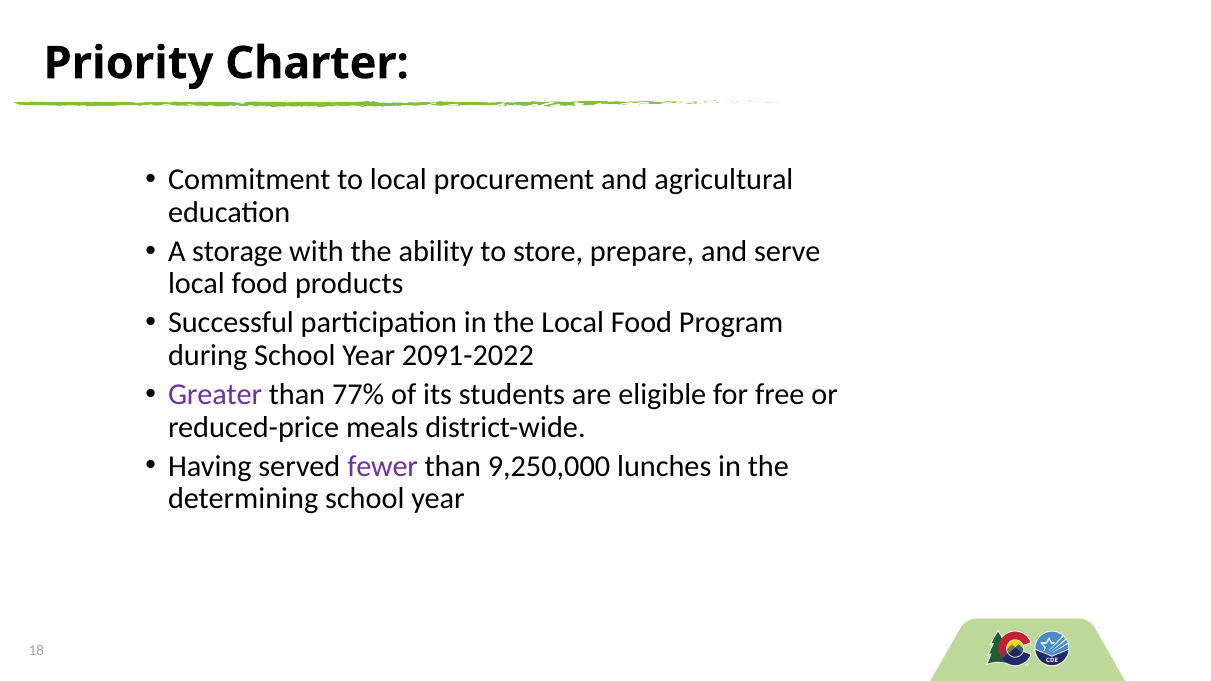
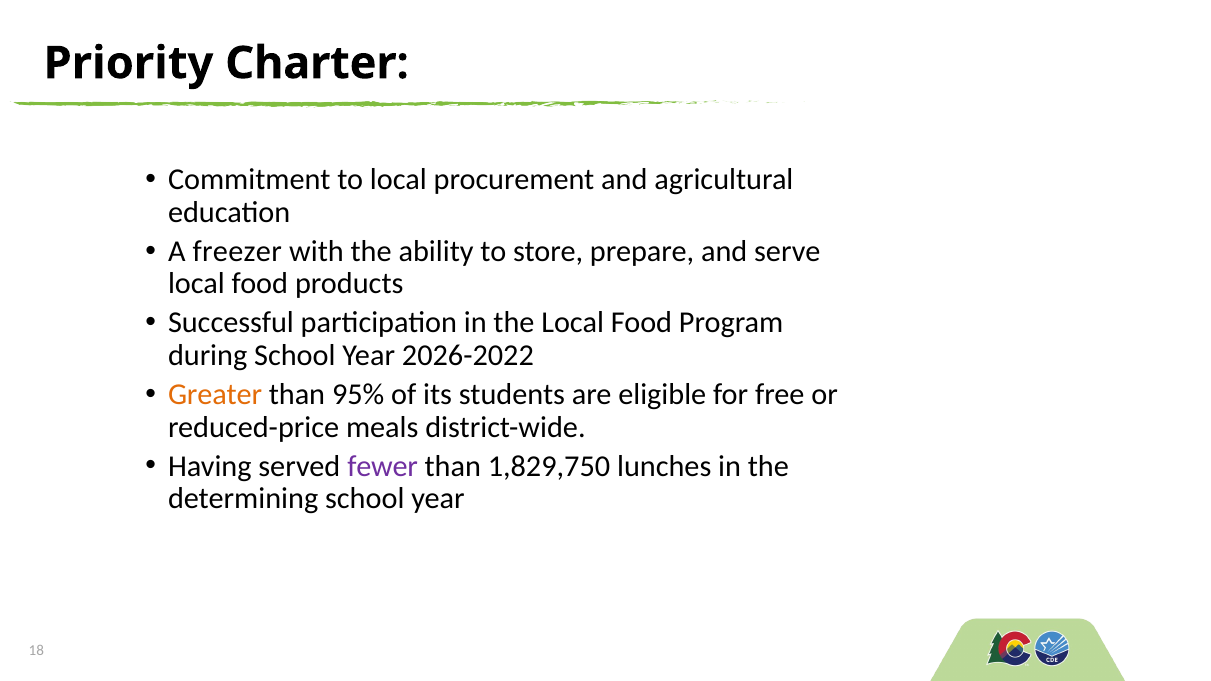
storage: storage -> freezer (237, 251)
2091-2022: 2091-2022 -> 2026-2022 (468, 356)
Greater colour: purple -> orange (215, 395)
77%: 77% -> 95% (358, 395)
9,250,000: 9,250,000 -> 1,829,750 (549, 466)
